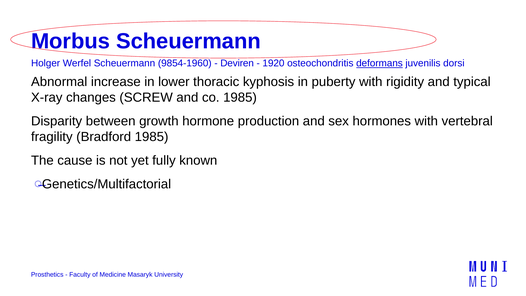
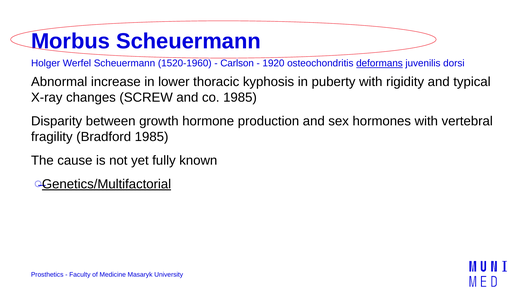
9854-1960: 9854-1960 -> 1520-1960 (185, 63)
Deviren: Deviren -> Carlson (237, 63)
Genetics/Multifactorial underline: none -> present (107, 184)
